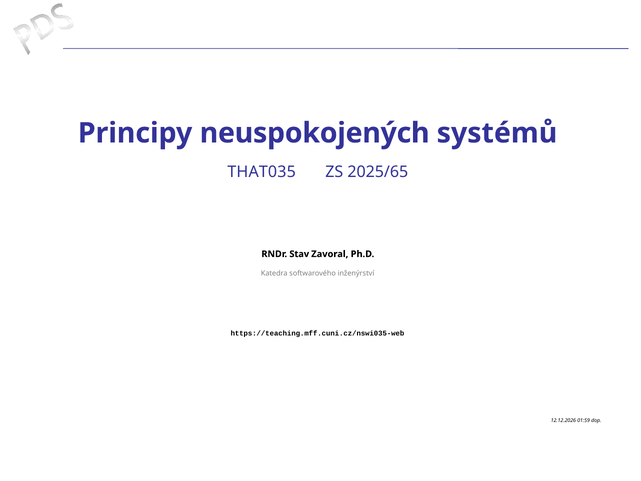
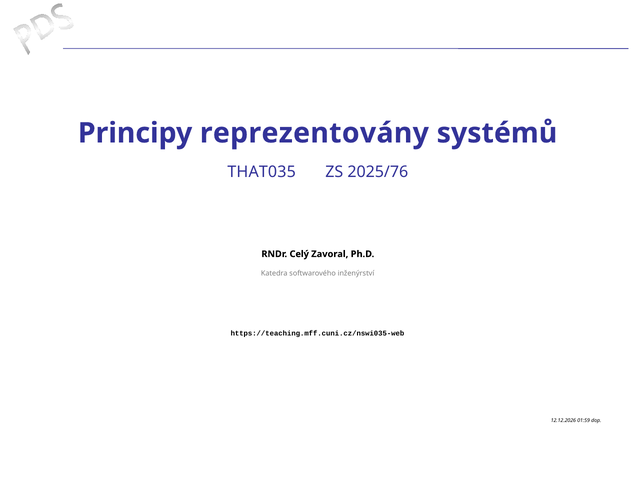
neuspokojených: neuspokojených -> reprezentovány (314, 133)
2025/65: 2025/65 -> 2025/76 (378, 172)
Stav: Stav -> Celý (299, 254)
